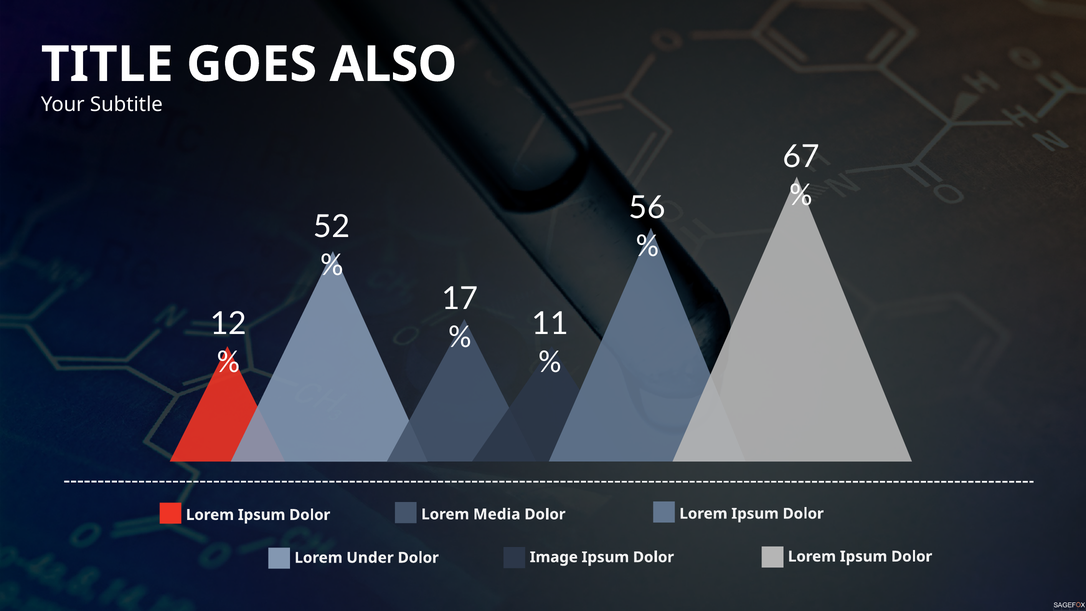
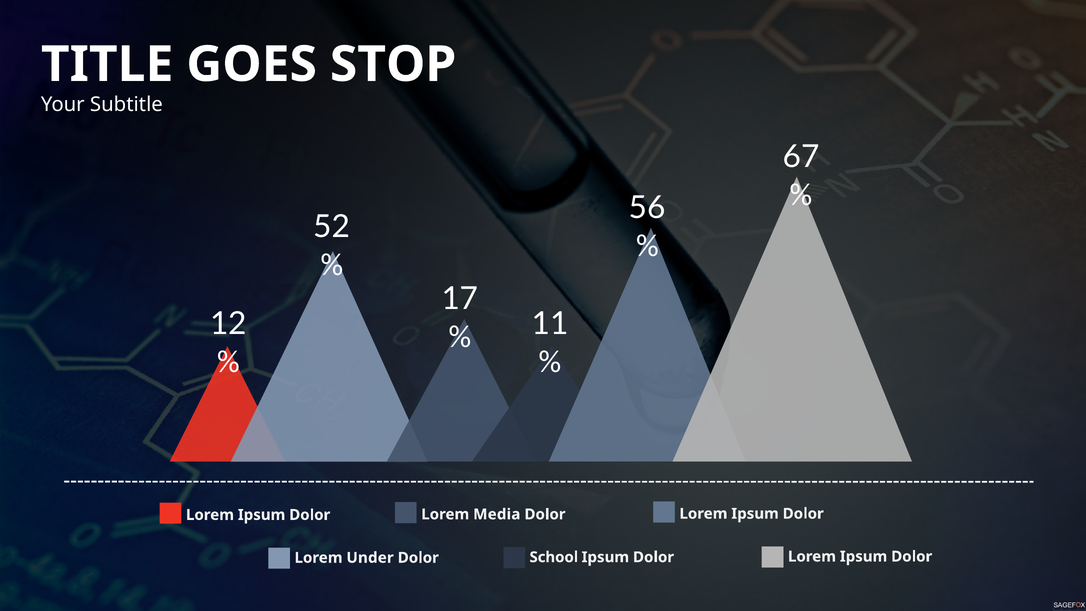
ALSO: ALSO -> STOP (393, 64)
Image: Image -> School (554, 557)
